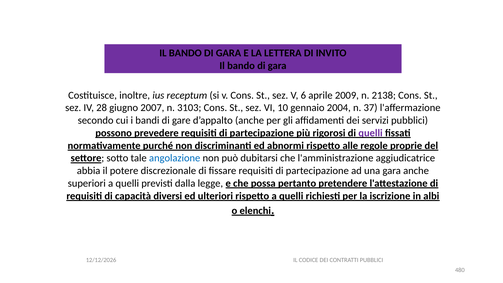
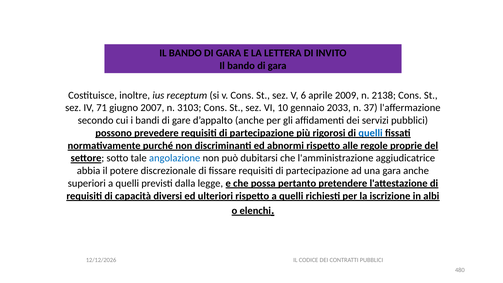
28: 28 -> 71 (102, 108)
2004: 2004 -> 2033 (339, 108)
quelli colour: purple -> blue (371, 133)
